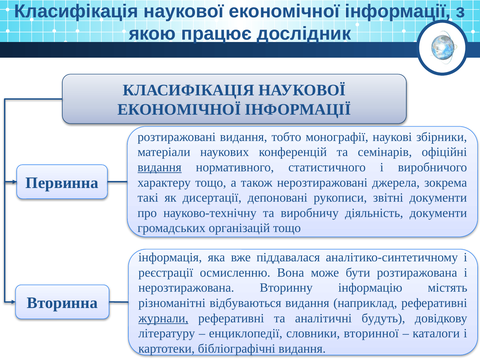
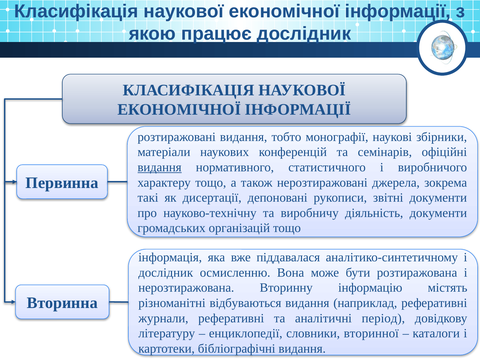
реєстрації: реєстрації -> дослідник (166, 273)
журнали underline: present -> none (163, 318)
будуть: будуть -> період (383, 318)
